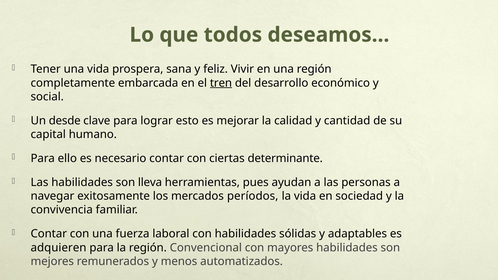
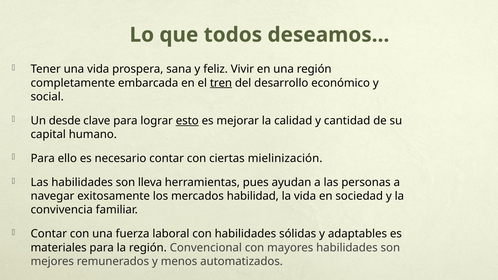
esto underline: none -> present (187, 121)
determinante: determinante -> mielinización (285, 158)
períodos: períodos -> habilidad (253, 196)
adquieren: adquieren -> materiales (59, 248)
